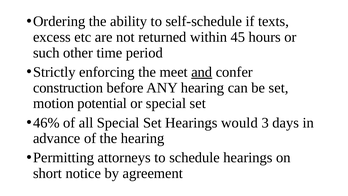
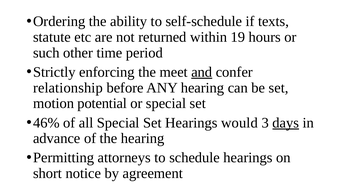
excess: excess -> statute (52, 37)
45: 45 -> 19 (238, 37)
construction: construction -> relationship (68, 88)
days underline: none -> present (286, 123)
